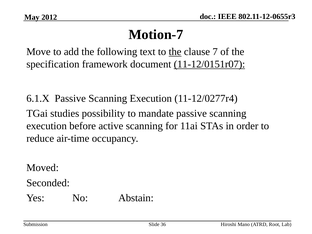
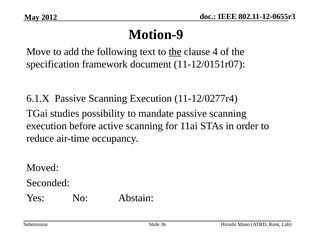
Motion-7: Motion-7 -> Motion-9 (156, 35)
7: 7 -> 4 (215, 52)
11-12/0151r07 underline: present -> none (209, 64)
